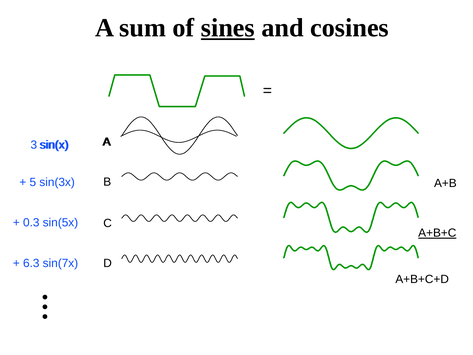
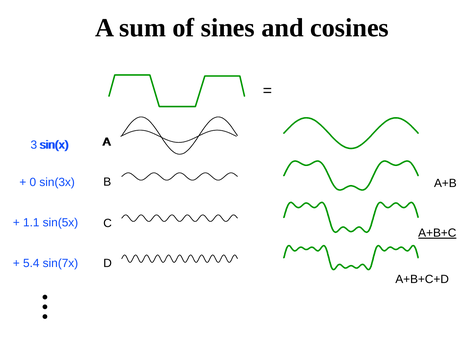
sines underline: present -> none (228, 28)
5: 5 -> 0 (33, 182)
0.3: 0.3 -> 1.1 (31, 222)
6.3: 6.3 -> 5.4 (31, 263)
